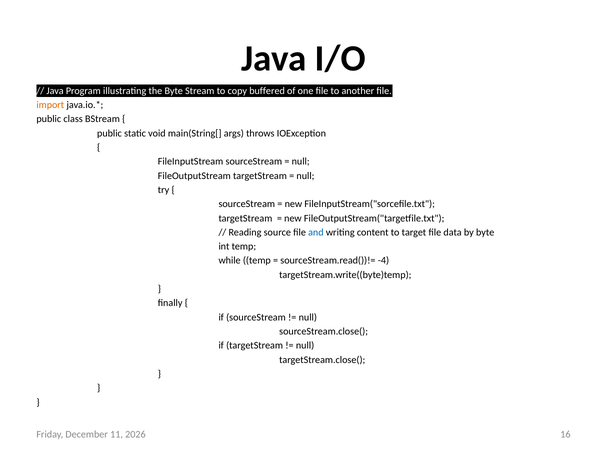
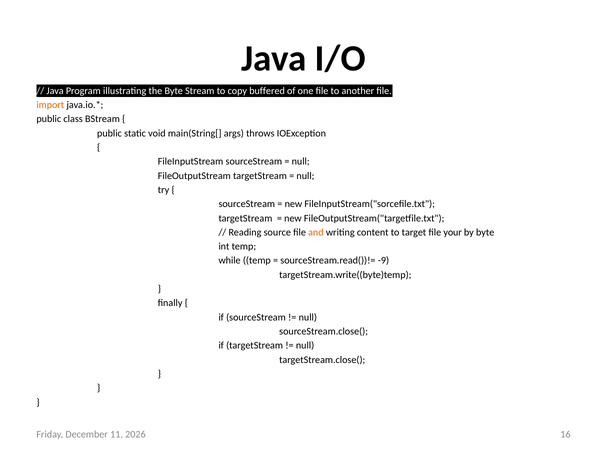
and colour: blue -> orange (316, 232)
data: data -> your (453, 232)
-4: -4 -> -9 (383, 261)
